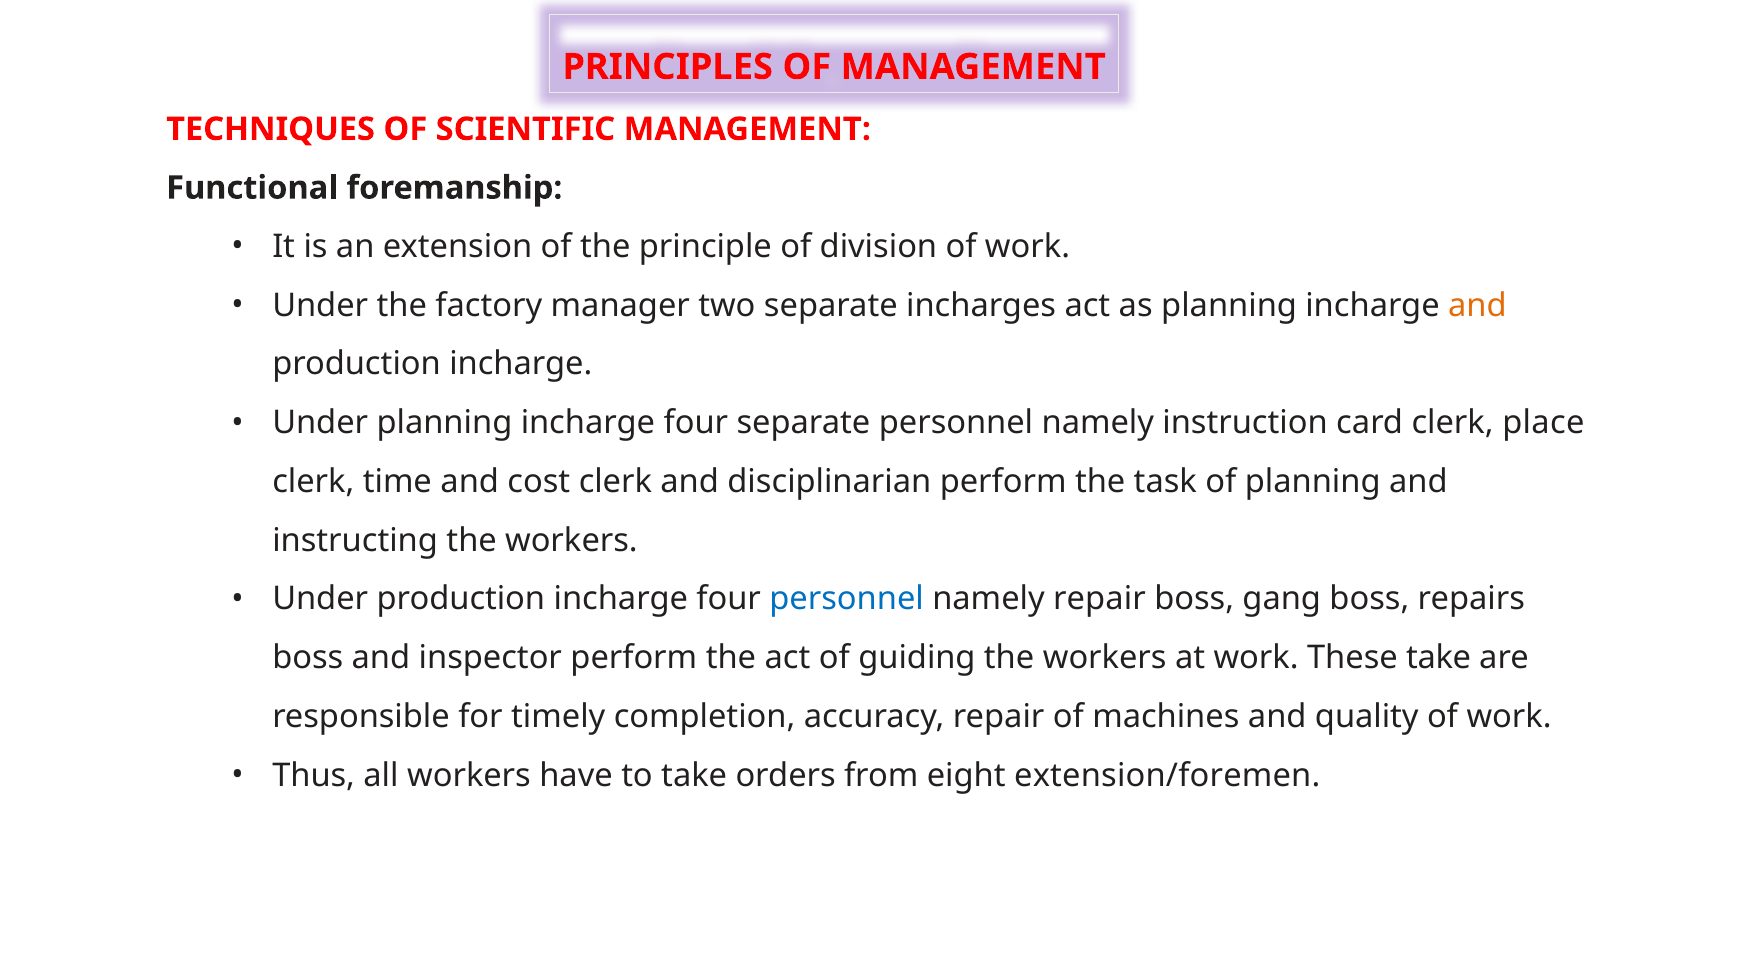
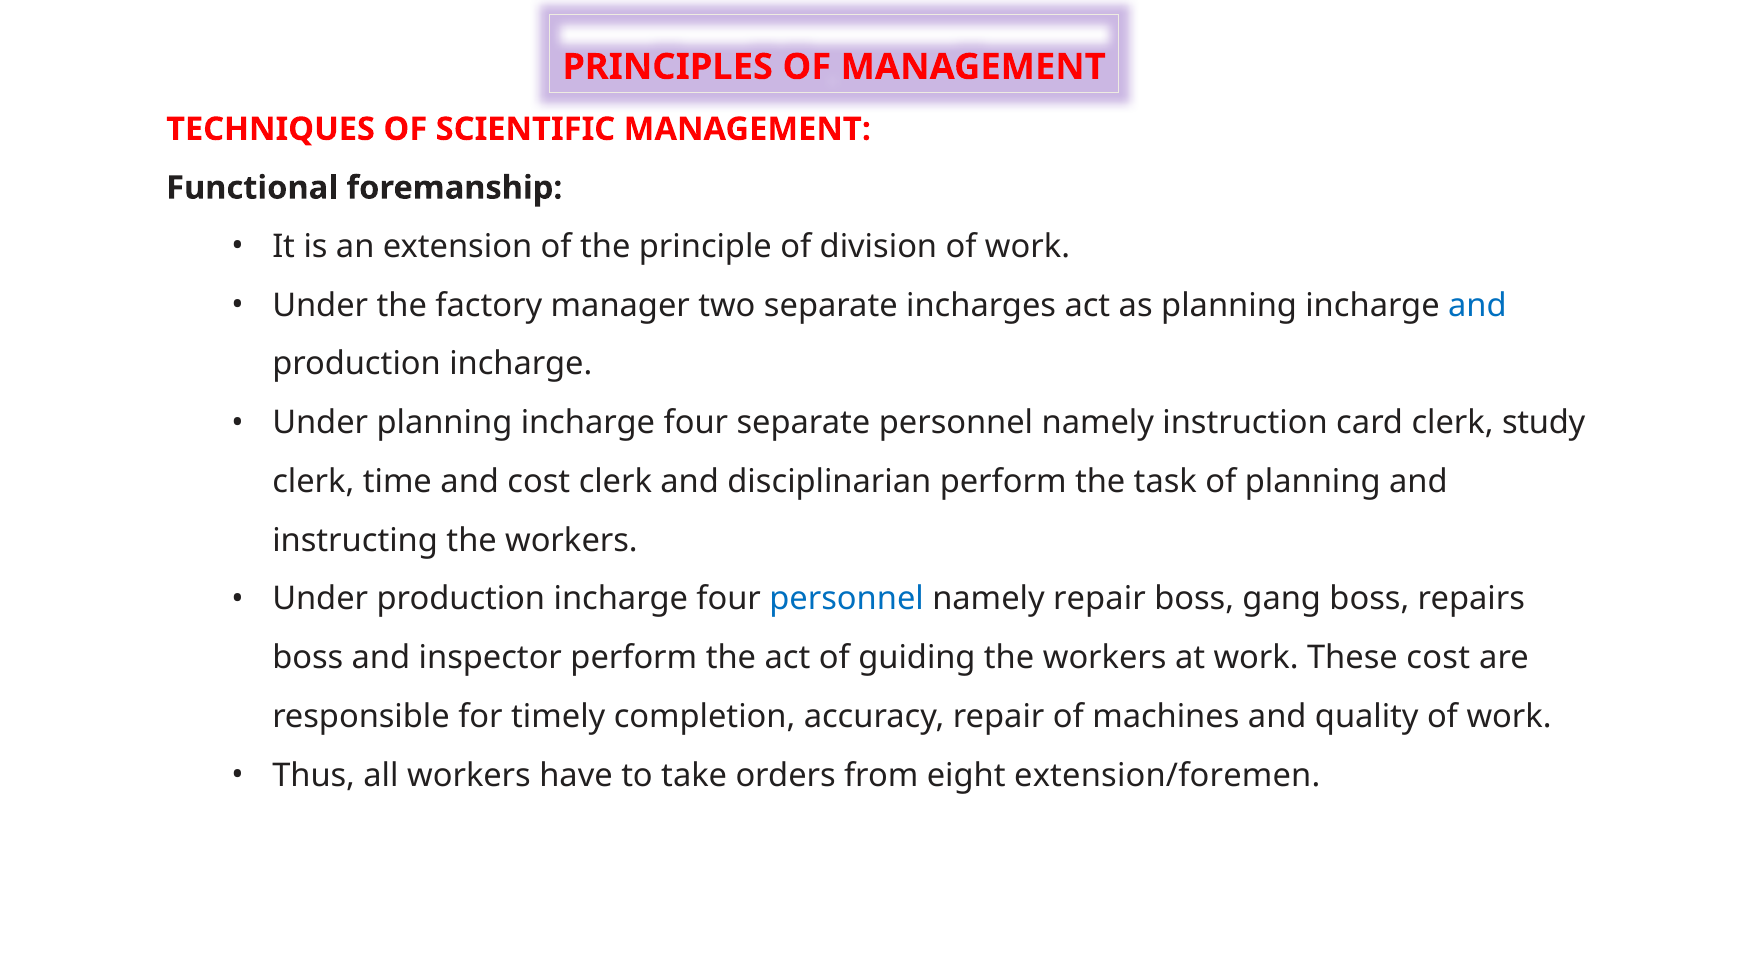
and colour: orange -> blue (1477, 305)
place: place -> study (1544, 423)
These take: take -> cost (1438, 658)
